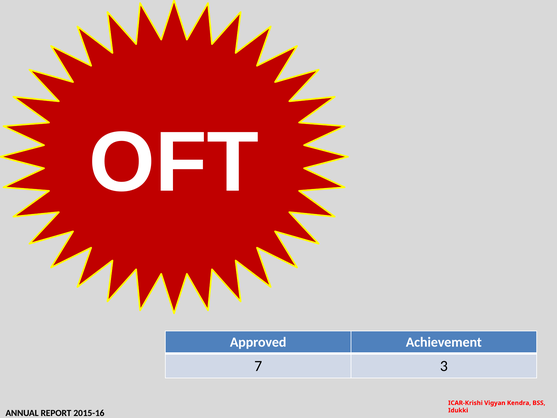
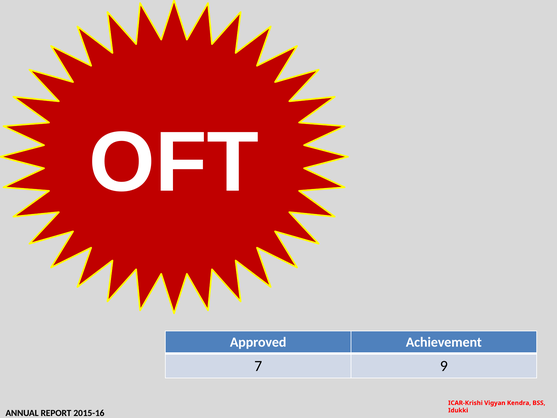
3: 3 -> 9 (444, 366)
